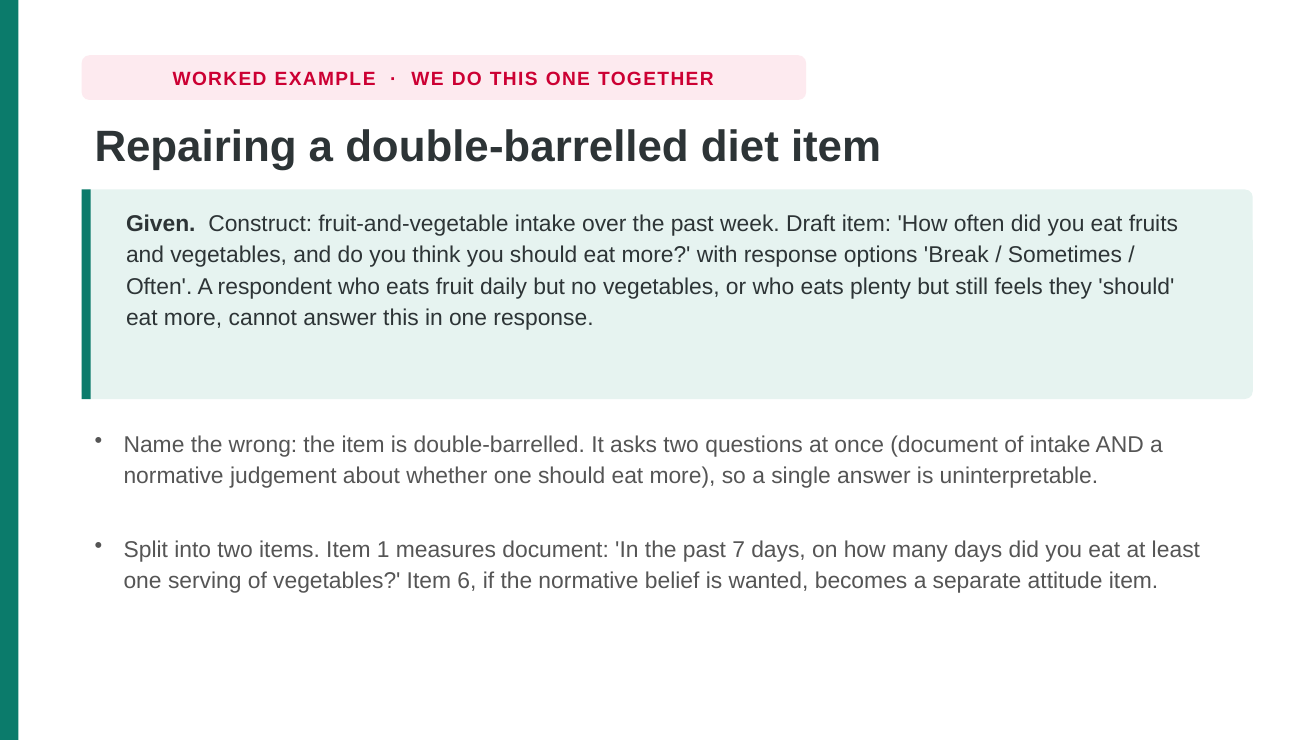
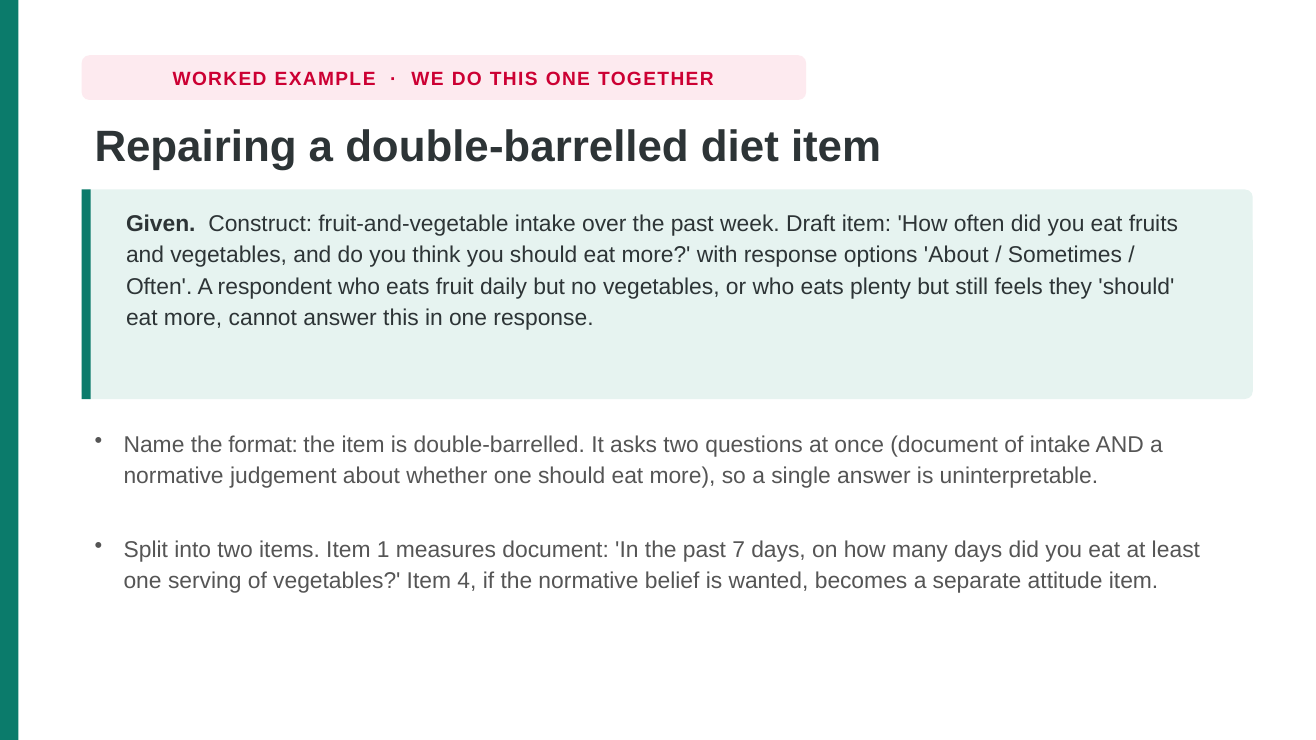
options Break: Break -> About (956, 256)
wrong: wrong -> format (263, 445)
6: 6 -> 4 (467, 581)
